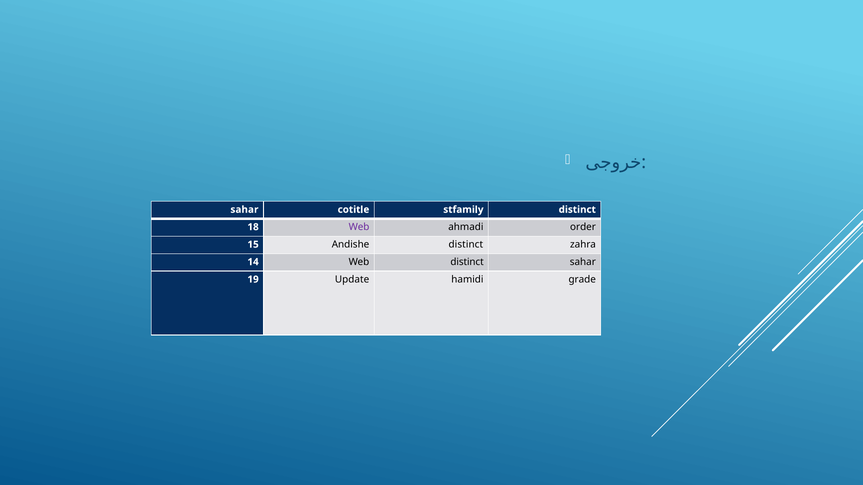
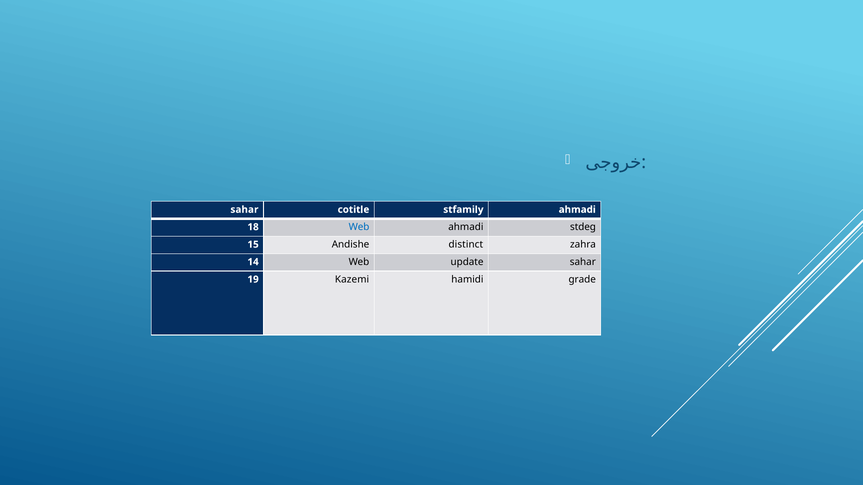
stfamily distinct: distinct -> ahmadi (577, 210)
Web colour: purple -> blue (359, 227)
order: order -> stdeg (583, 227)
Web distinct: distinct -> update (467, 262)
Update: Update -> Kazemi (352, 280)
